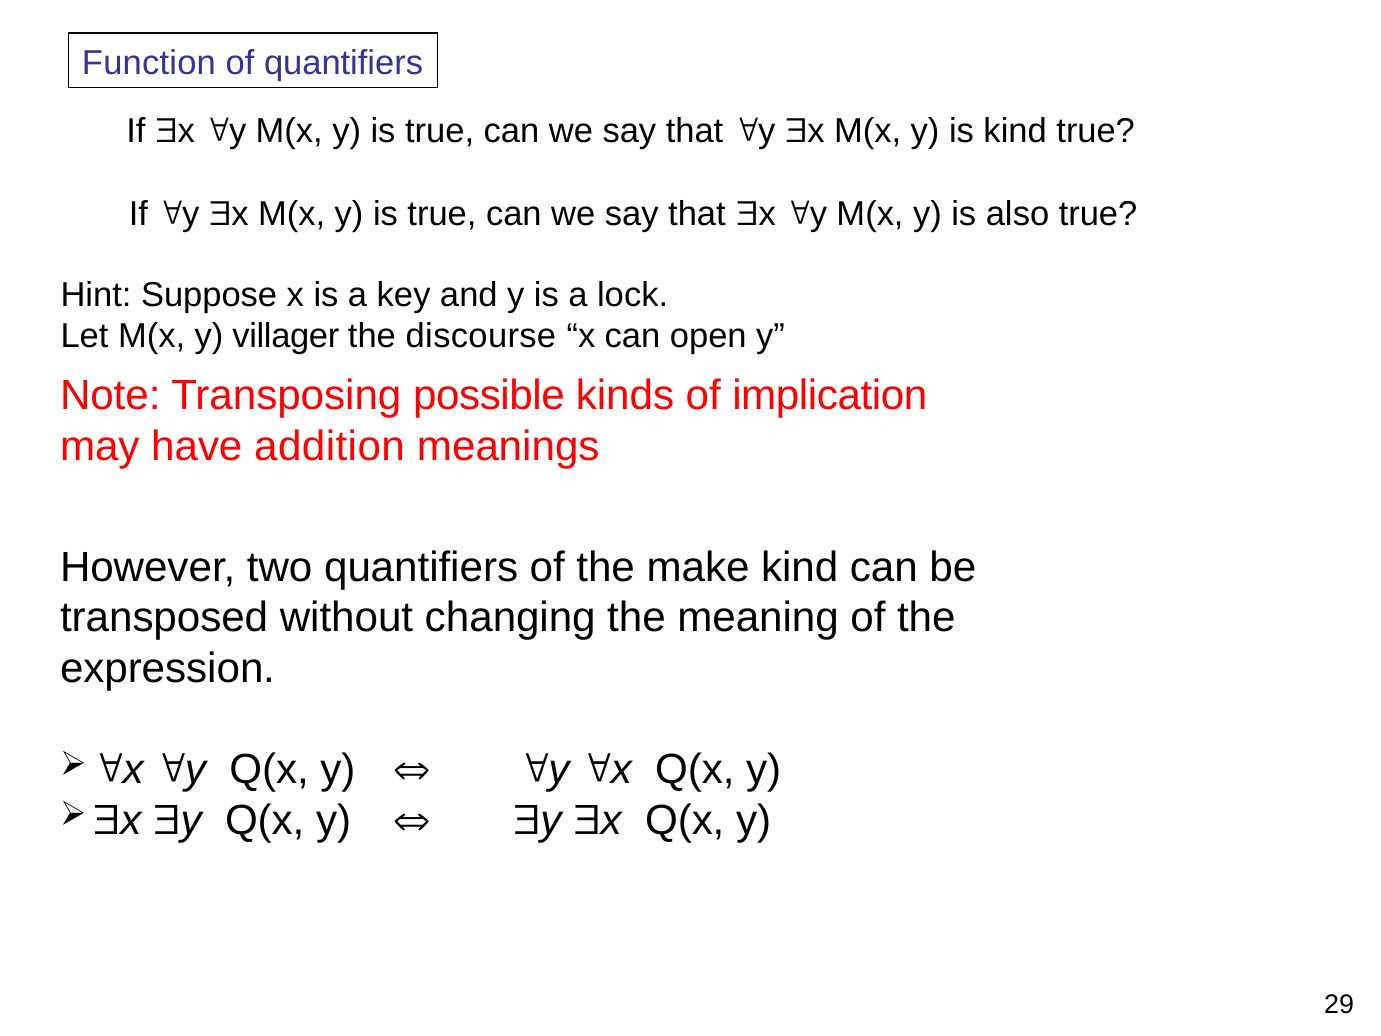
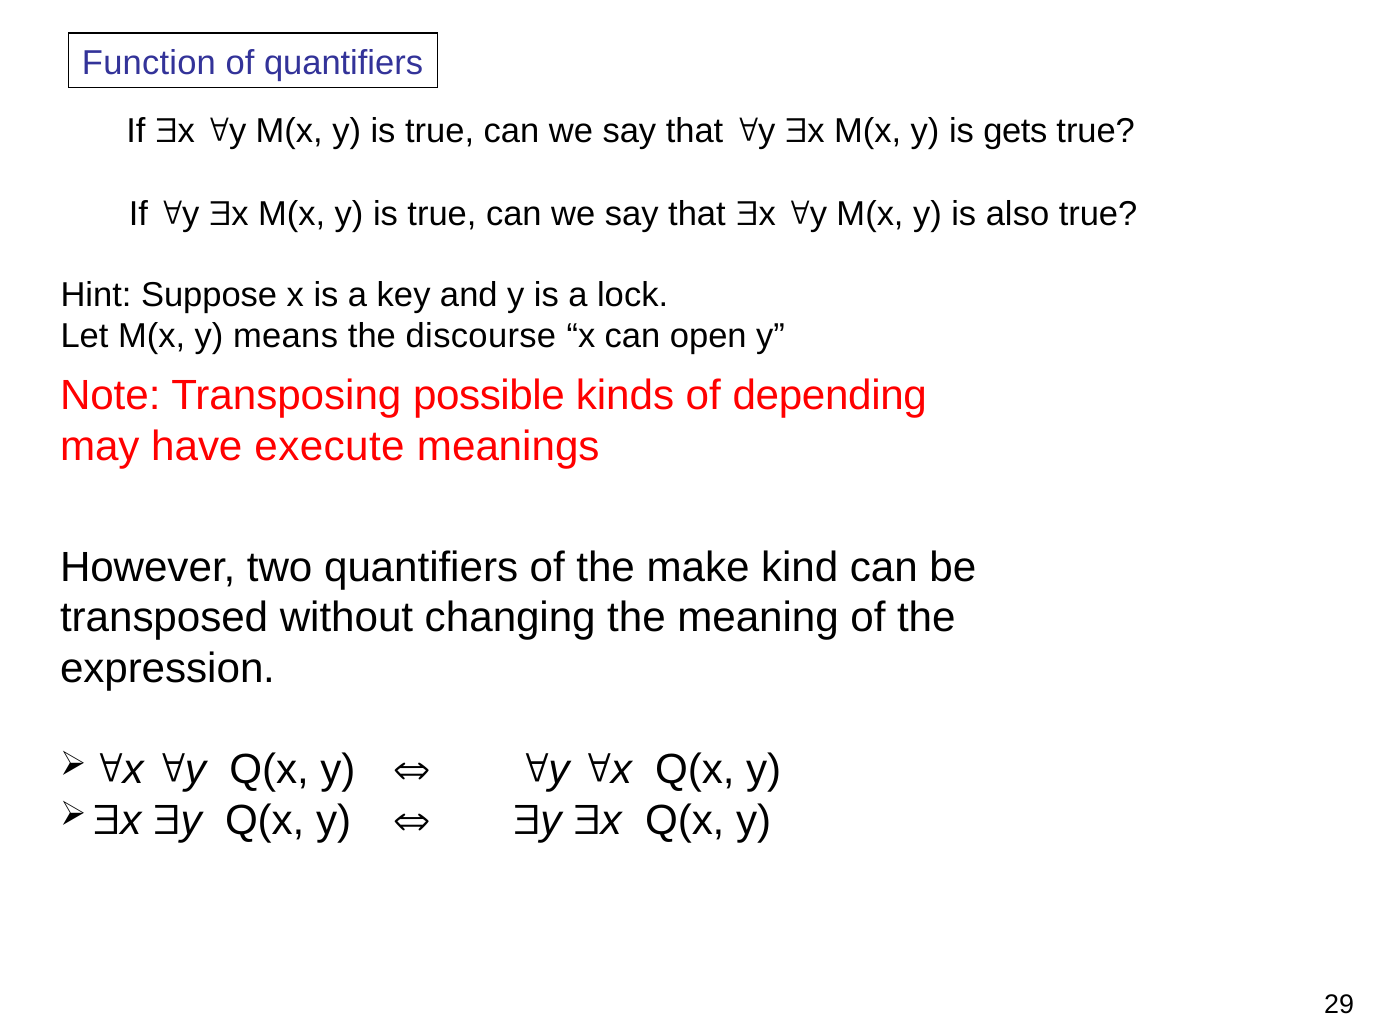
is kind: kind -> gets (1015, 131)
villager: villager -> means (286, 336)
implication: implication -> depending (830, 395)
addition: addition -> execute (330, 446)
